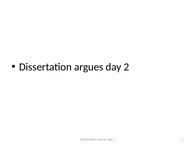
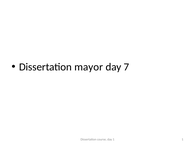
argues: argues -> mayor (89, 67)
2: 2 -> 7 (126, 67)
